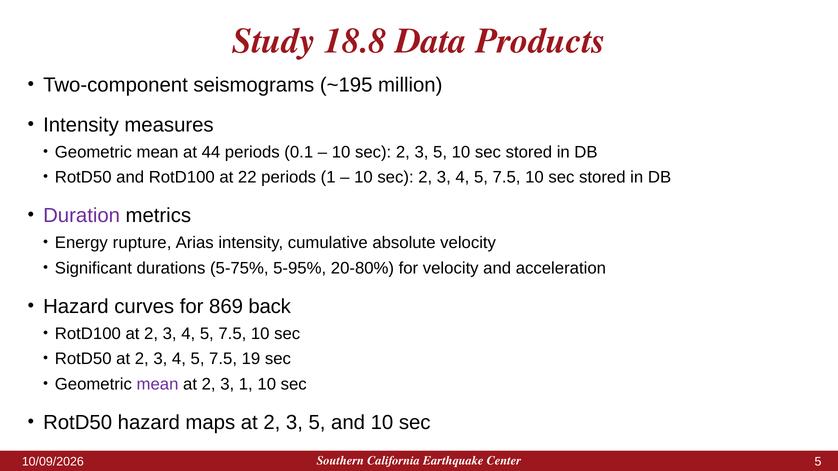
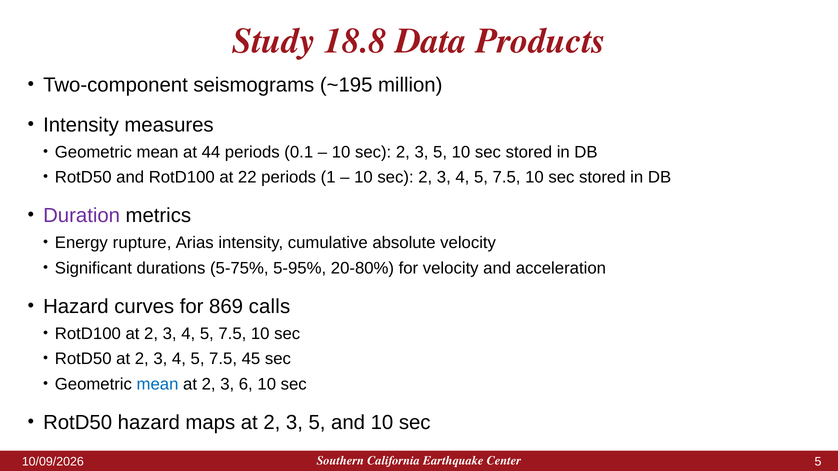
back: back -> calls (269, 307)
19: 19 -> 45 (251, 359)
mean colour: purple -> blue (157, 384)
3 1: 1 -> 6 (246, 384)
